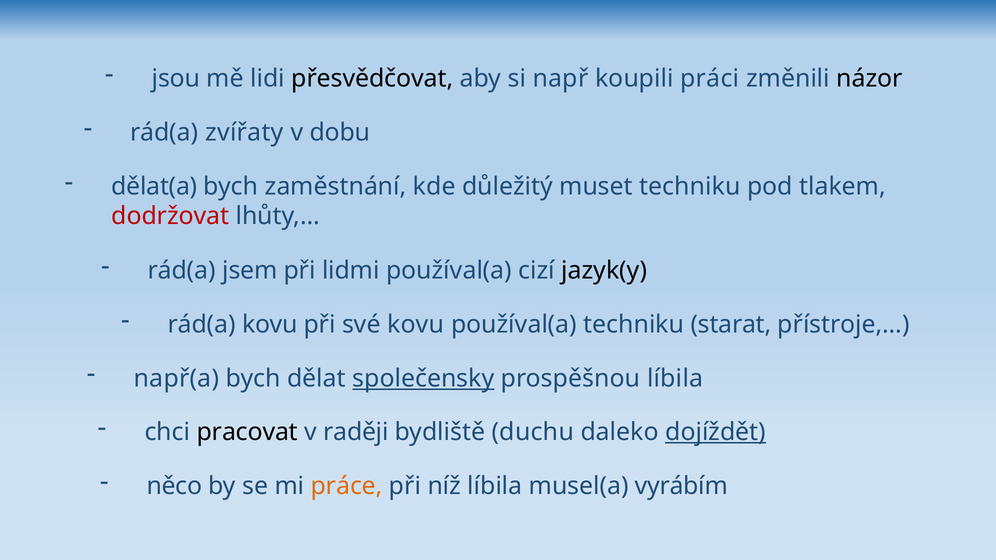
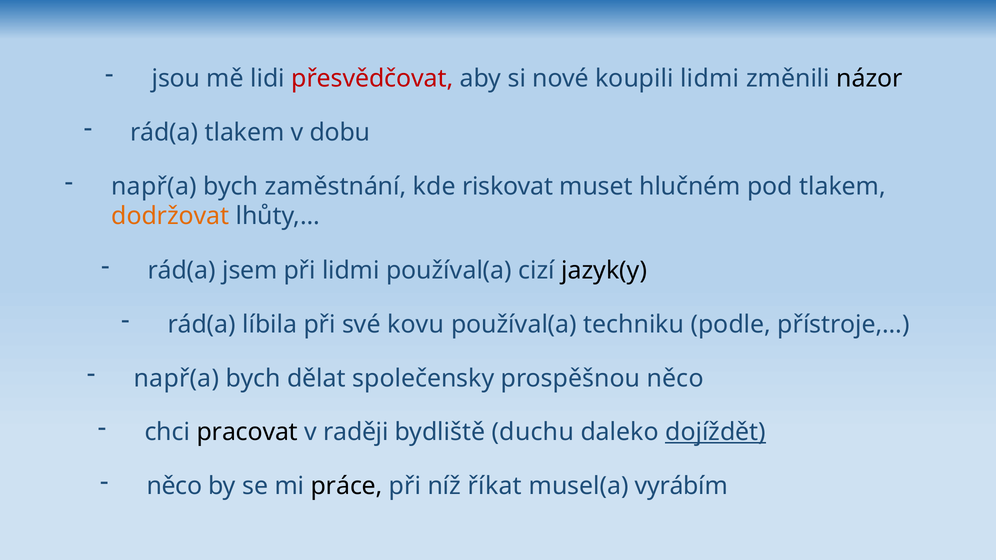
přesvědčovat colour: black -> red (372, 79)
např: např -> nové (561, 79)
koupili práci: práci -> lidmi (710, 79)
rád(a zvířaty: zvířaty -> tlakem (245, 133)
dělat(a: dělat(a -> např(a (154, 186)
důležitý: důležitý -> riskovat (508, 186)
muset techniku: techniku -> hlučném (690, 186)
dodržovat colour: red -> orange (170, 216)
rád(a kovu: kovu -> líbila (270, 325)
starat: starat -> podle (731, 325)
společensky underline: present -> none (423, 378)
prospěšnou líbila: líbila -> něco (675, 378)
práce colour: orange -> black (347, 486)
níž líbila: líbila -> říkat (495, 486)
